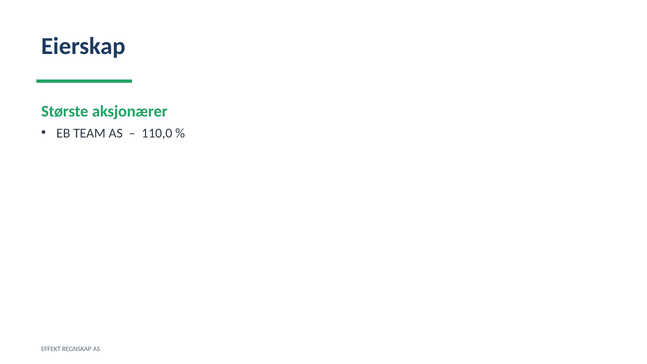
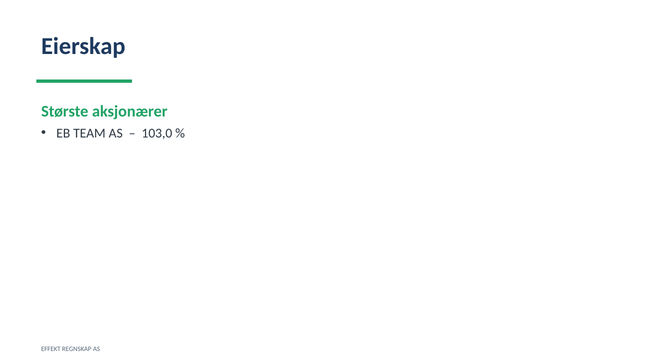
110,0: 110,0 -> 103,0 (157, 133)
